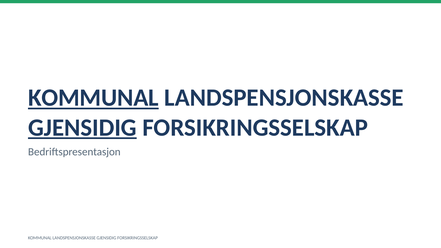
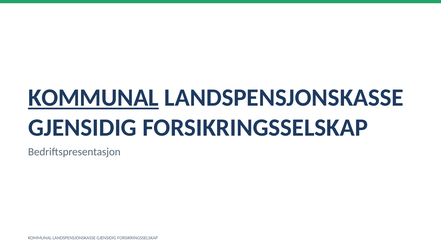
GJENSIDIG underline: present -> none (82, 128)
